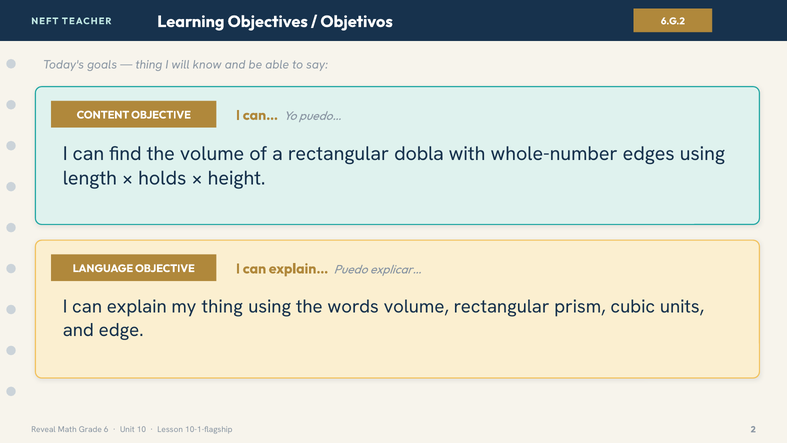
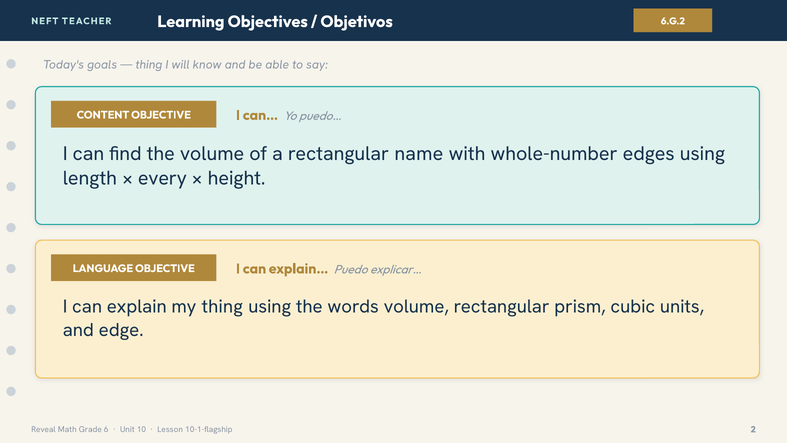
dobla: dobla -> name (419, 154)
holds: holds -> every (162, 178)
